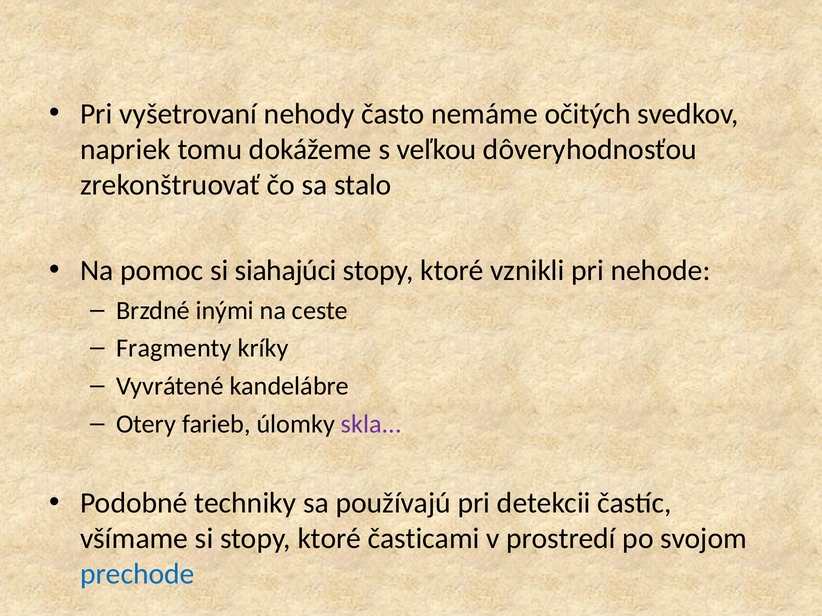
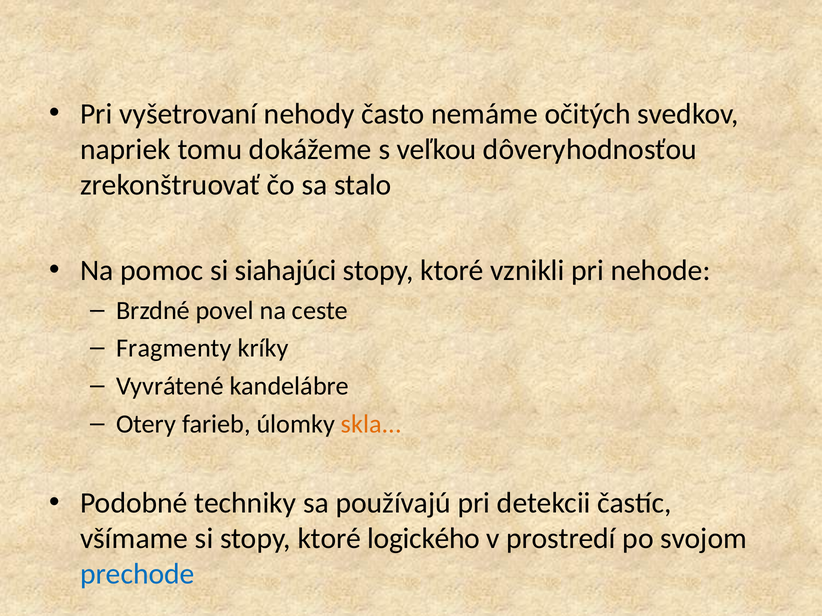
inými: inými -> povel (225, 311)
skla colour: purple -> orange (371, 424)
časticami: časticami -> logického (424, 539)
